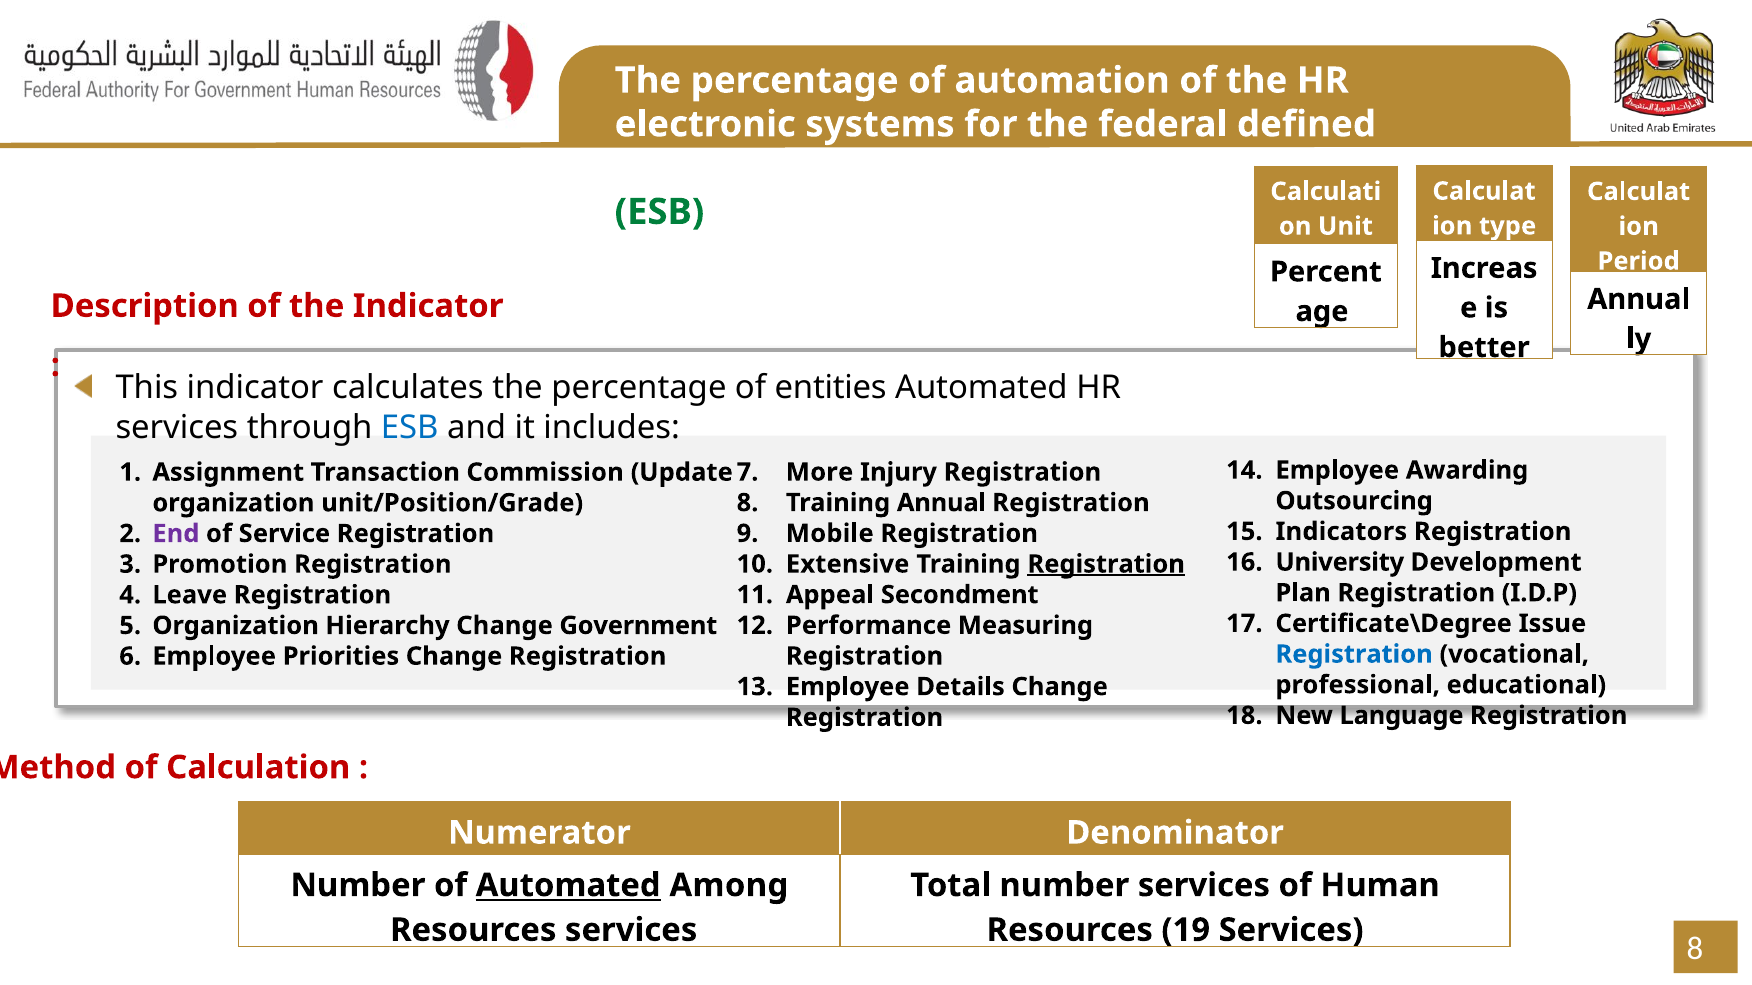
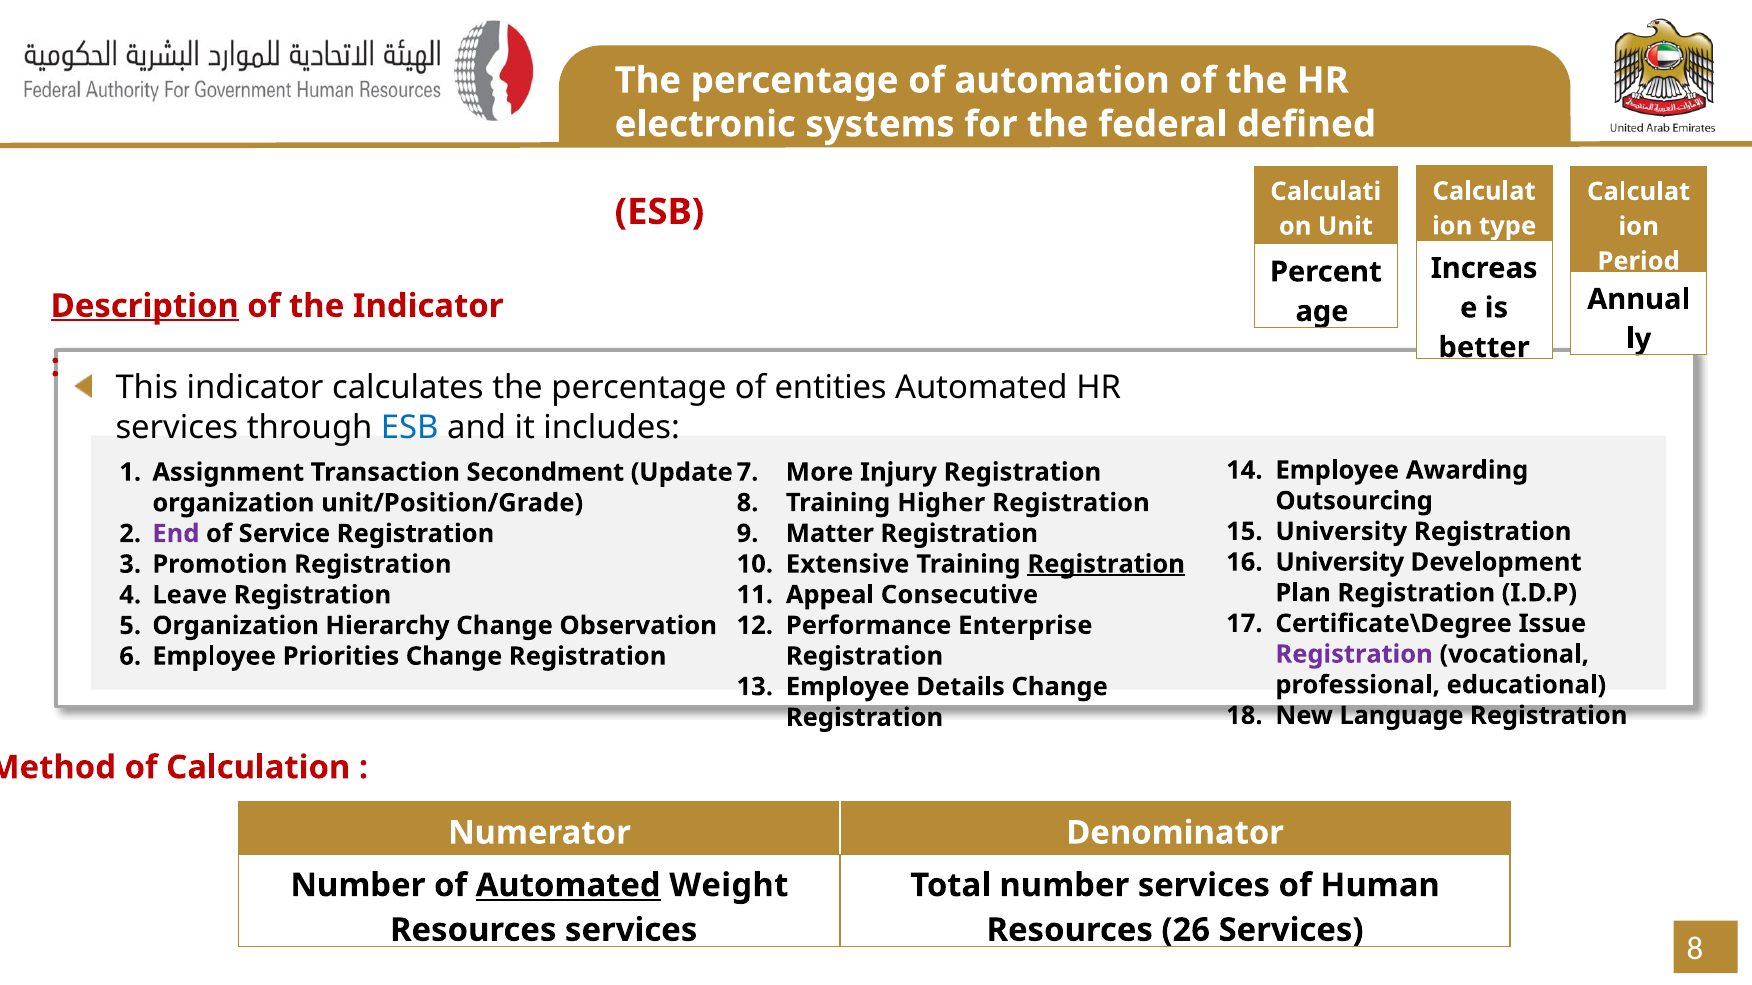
ESB colour: green -> red (659, 212)
Description underline: none -> present (145, 306)
Commission: Commission -> Secondment (545, 473)
Training Annual: Annual -> Higher (941, 503)
Indicators: Indicators -> University (1341, 532)
Mobile: Mobile -> Matter (830, 534)
Secondment: Secondment -> Consecutive (959, 595)
Performance Measuring: Measuring -> Enterprise (1025, 626)
Government: Government -> Observation (638, 626)
Registration colour: blue -> purple (1354, 655)
Among: Among -> Weight (729, 886)
19: 19 -> 26 (1186, 930)
